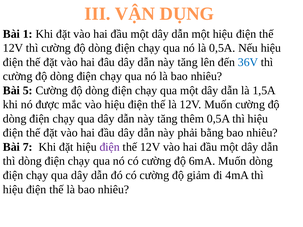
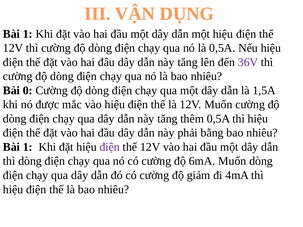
36V colour: blue -> purple (248, 62)
5: 5 -> 0 (28, 91)
7: 7 -> 1 (28, 147)
